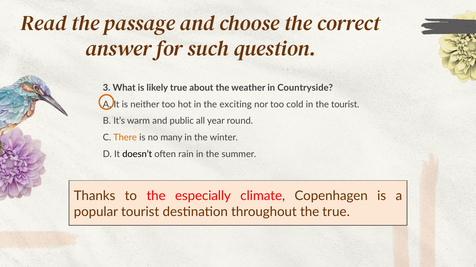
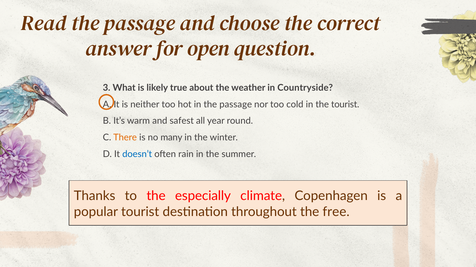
such: such -> open (208, 49)
in the exciting: exciting -> passage (236, 105)
public: public -> safest (182, 121)
doesn’t colour: black -> blue (137, 155)
the true: true -> free (336, 212)
